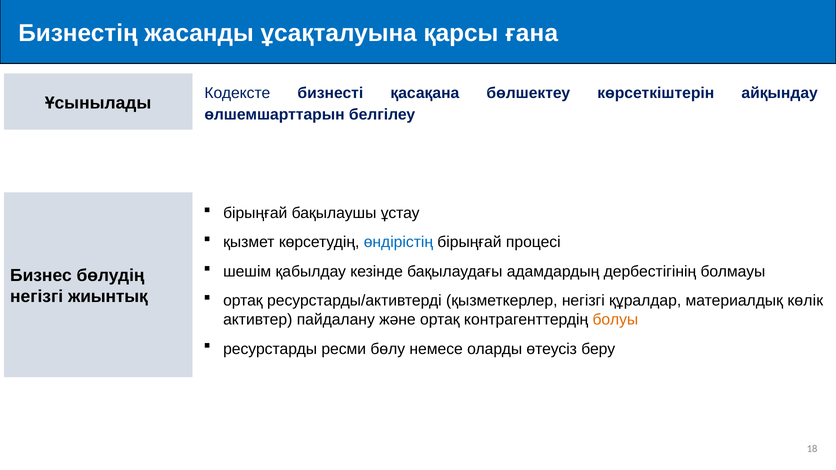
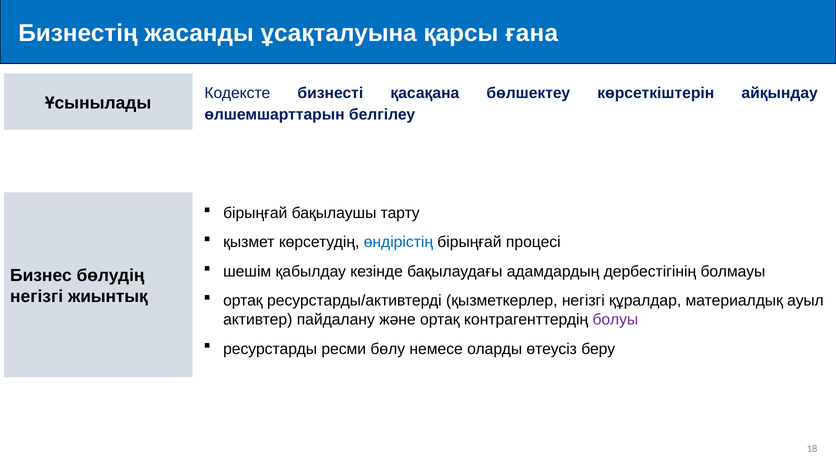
ұстау: ұстау -> тарту (400, 213)
көлік: көлік -> ауыл (805, 301)
болуы colour: orange -> purple (615, 320)
